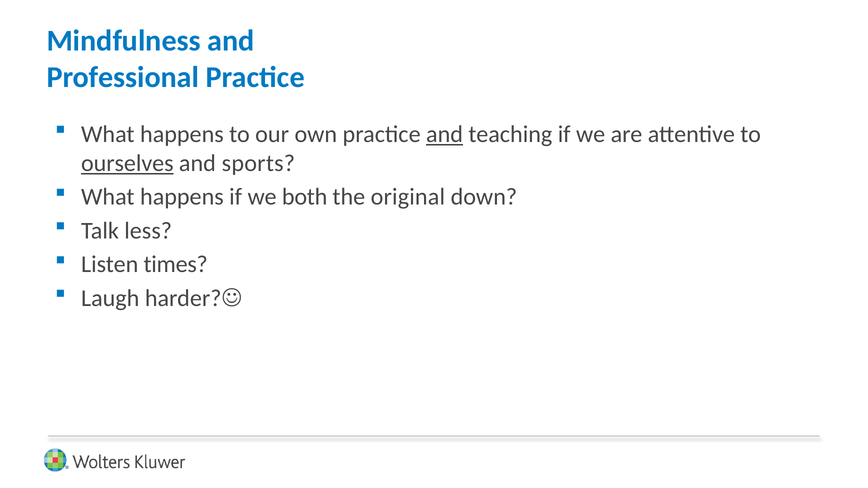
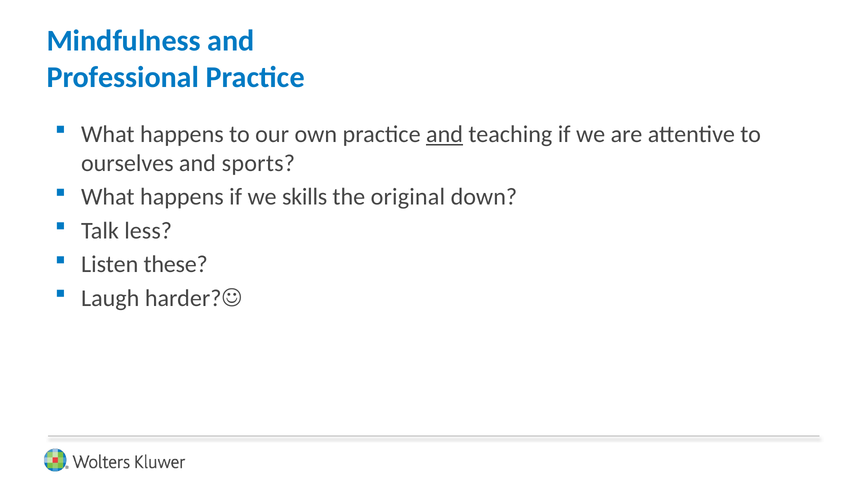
ourselves underline: present -> none (127, 163)
both: both -> skills (305, 197)
times: times -> these (176, 265)
